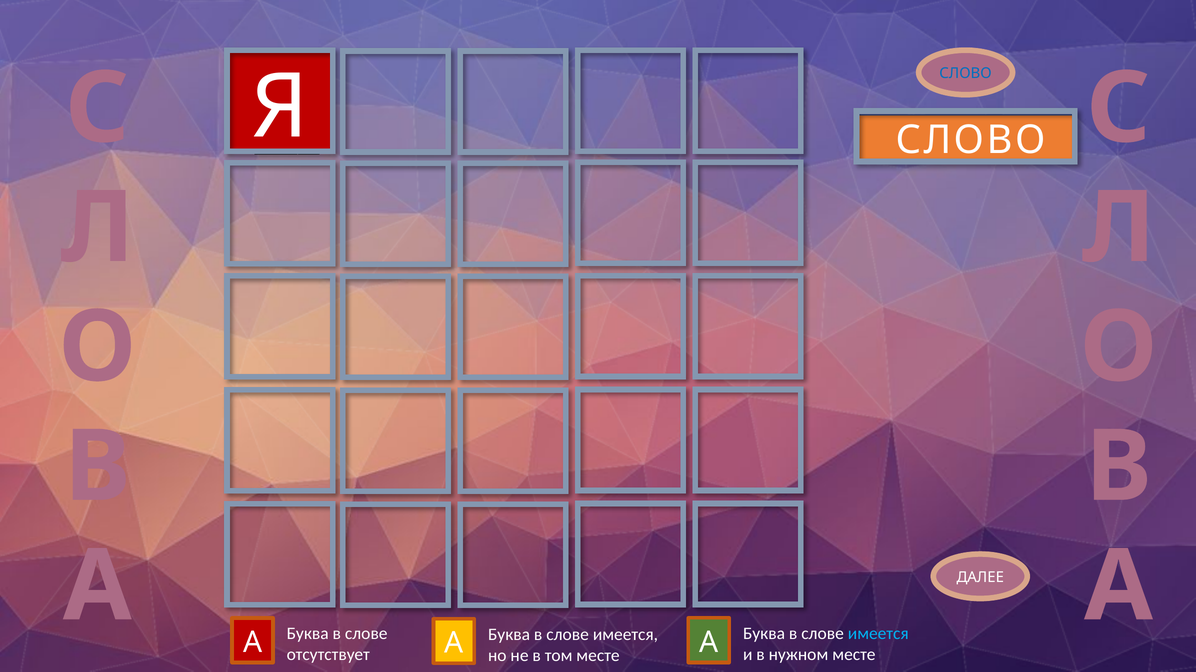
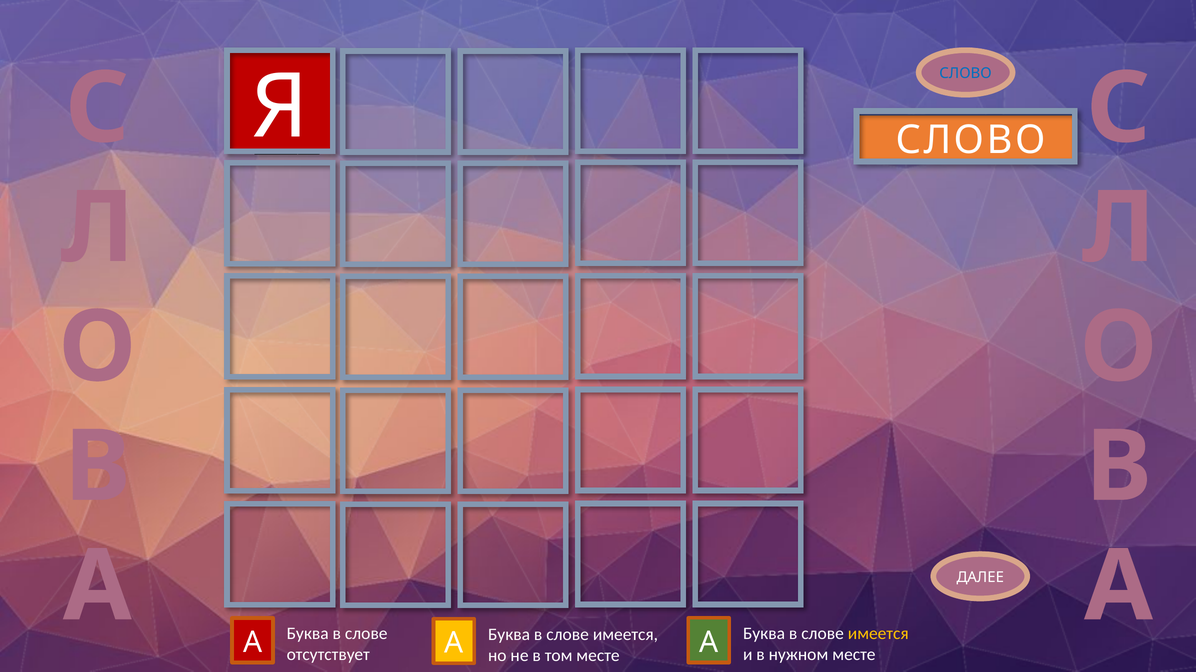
имеется colour: light blue -> yellow (878, 634)
